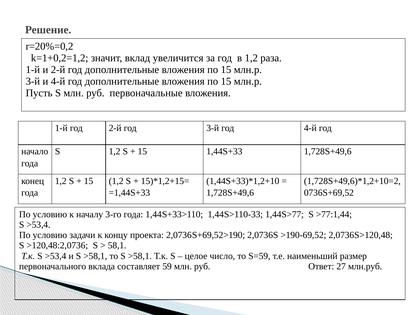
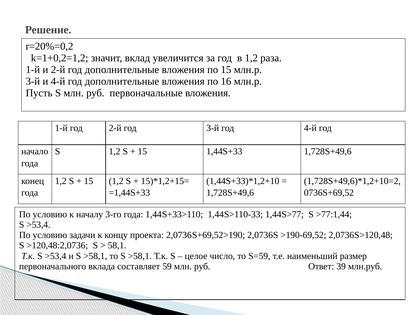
15: 15 -> 16 (226, 81)
27: 27 -> 39 (341, 266)
